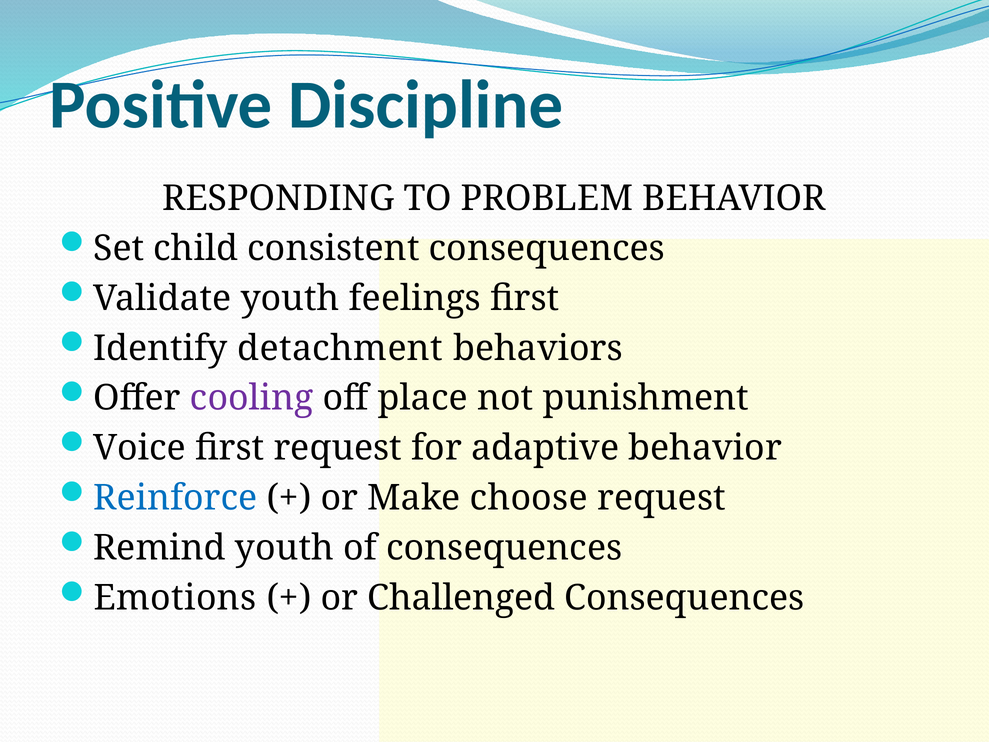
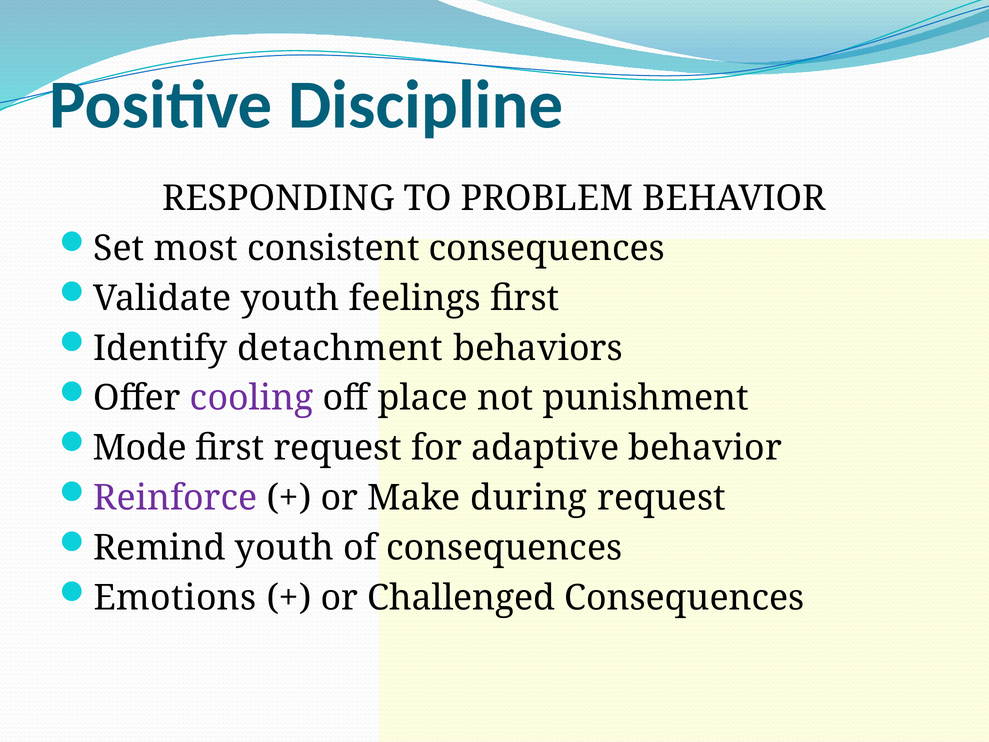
child: child -> most (196, 248)
Voice: Voice -> Mode (140, 448)
Reinforce colour: blue -> purple (175, 498)
choose: choose -> during (529, 498)
